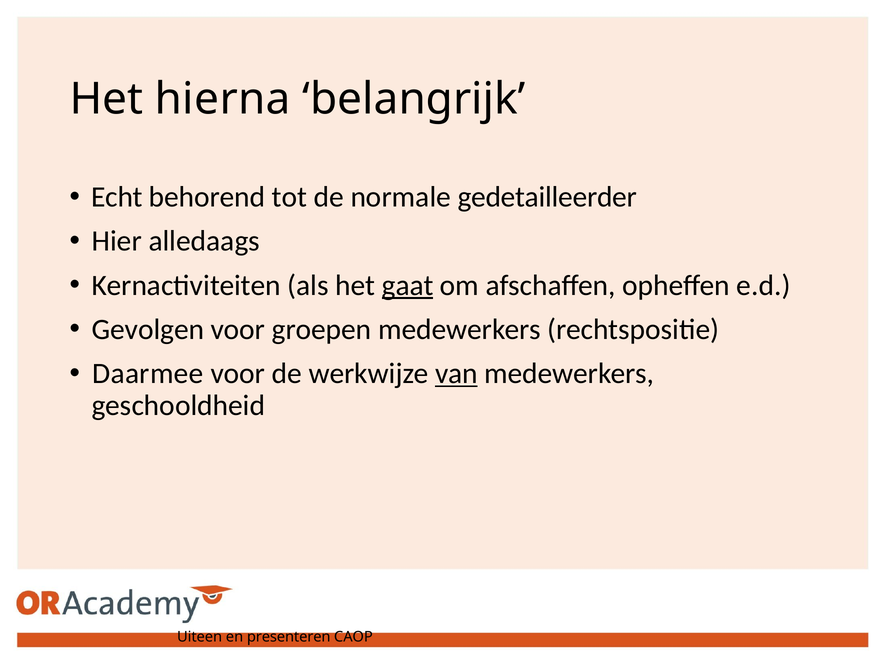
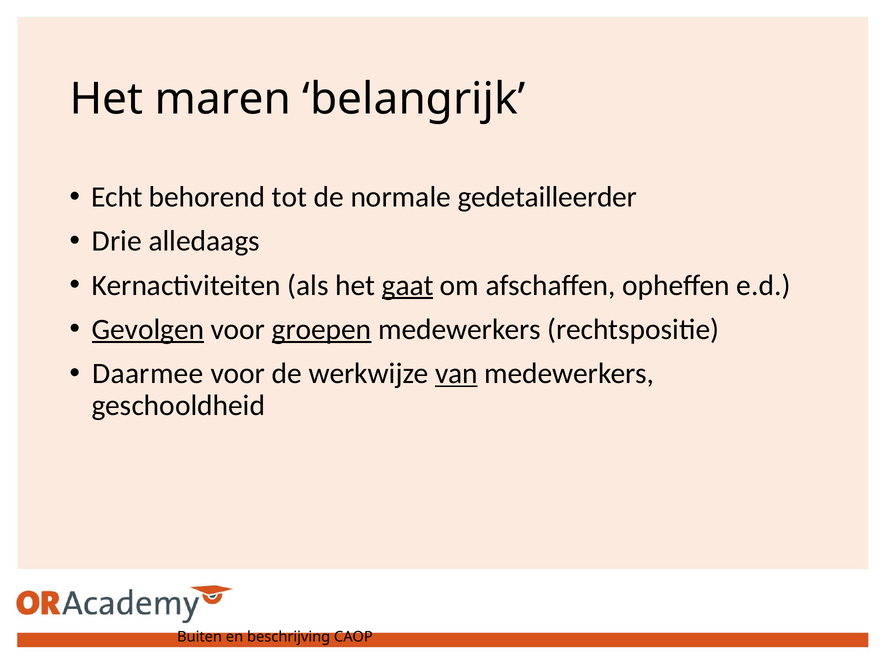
hierna: hierna -> maren (223, 99)
Hier: Hier -> Drie (117, 241)
Gevolgen underline: none -> present (148, 329)
groepen underline: none -> present (322, 329)
Uiteen: Uiteen -> Buiten (200, 637)
presenteren: presenteren -> beschrijving (289, 637)
